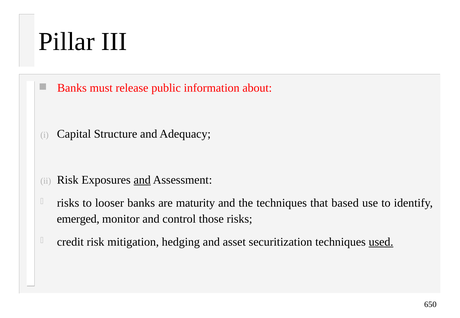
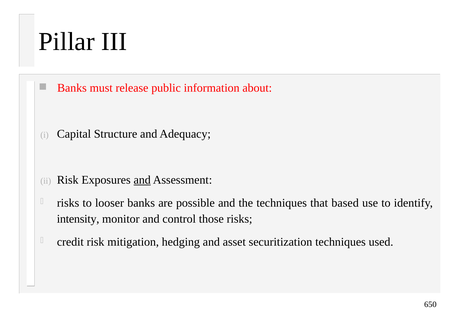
maturity: maturity -> possible (195, 203)
emerged: emerged -> intensity (78, 219)
used underline: present -> none (381, 242)
